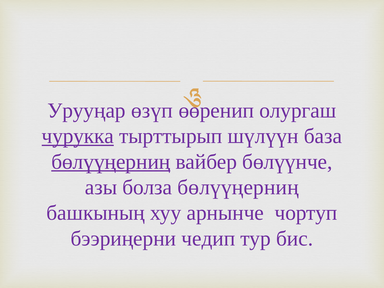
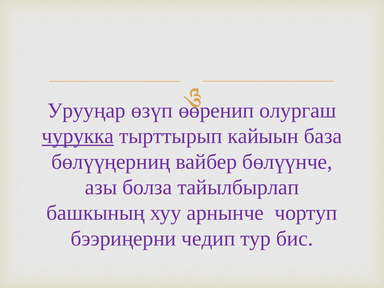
шүлүүн: шүлүүн -> кайыын (263, 136)
бөлүүңерниң underline: present -> none (111, 162)
болза бөлүүңерниң: бөлүүңерниң -> тайылбырлап (238, 187)
